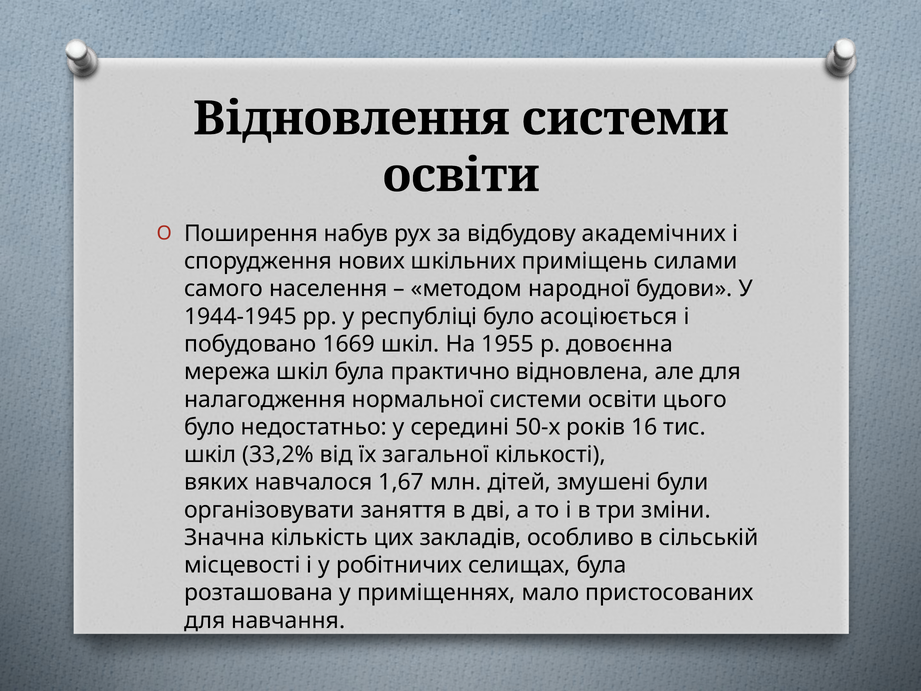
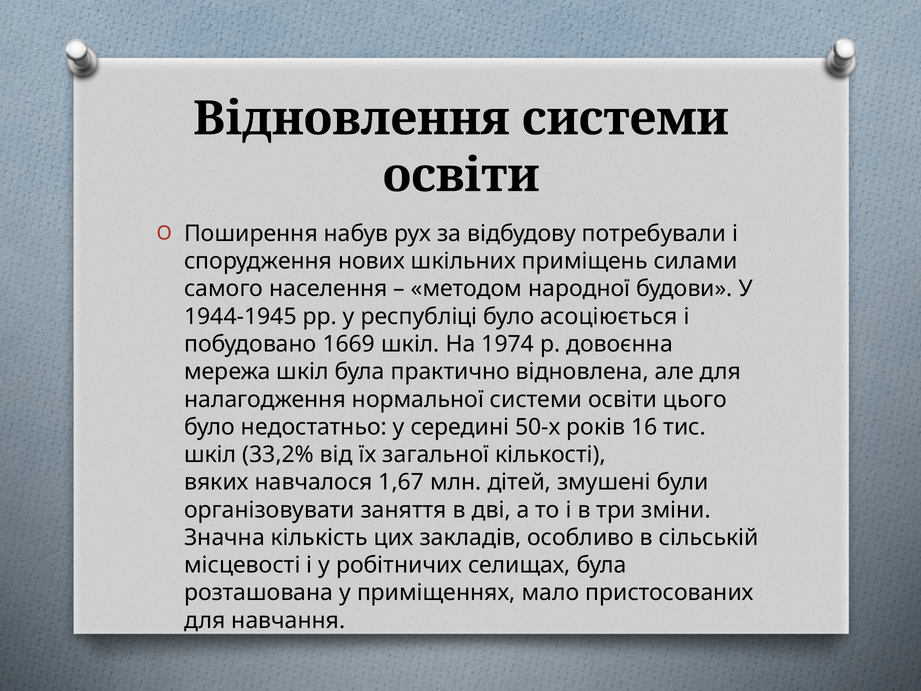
академічних: академічних -> потребували (654, 233)
1955: 1955 -> 1974 (508, 344)
